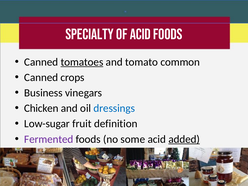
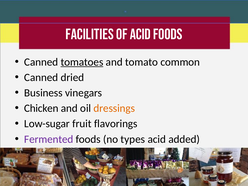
Specialty: Specialty -> Facilities (90, 34)
crops: crops -> dried (72, 77)
dressings colour: blue -> orange (114, 108)
definition: definition -> flavorings (116, 124)
some: some -> types (133, 139)
added underline: present -> none (184, 139)
